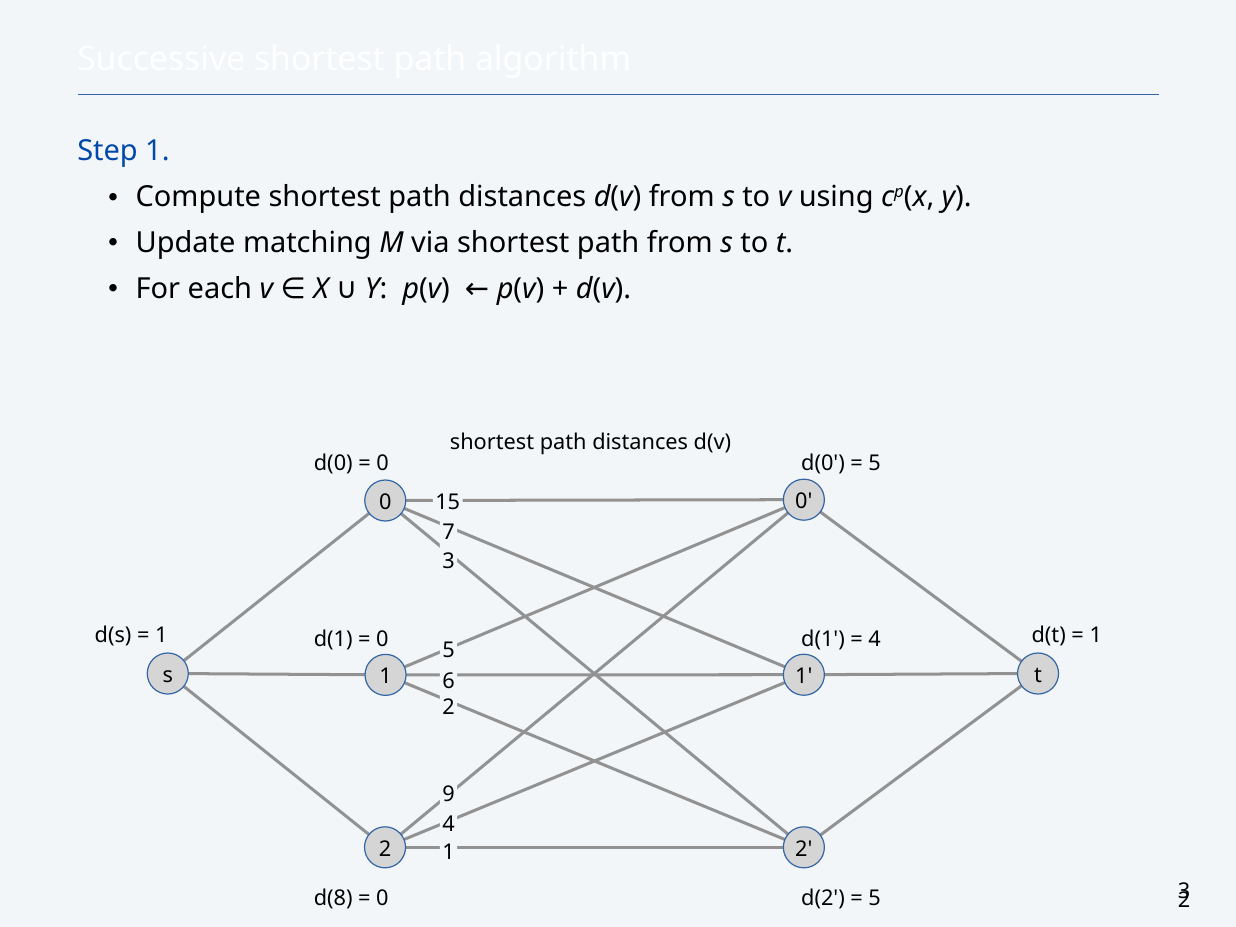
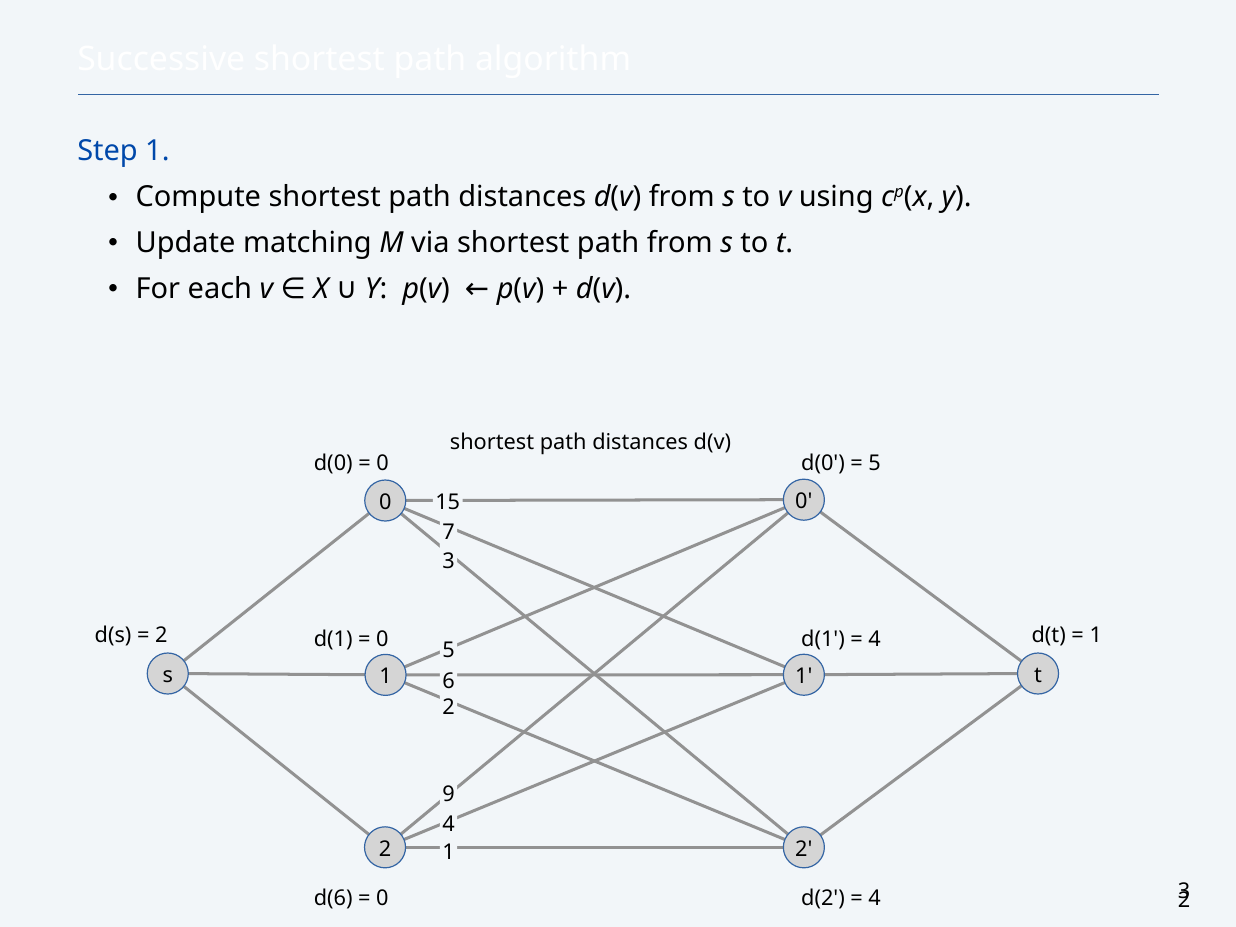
1: 1 -> 2 (161, 635)
d(8: d(8 -> d(6 (333, 899)
5: 5 -> 4 (875, 899)
